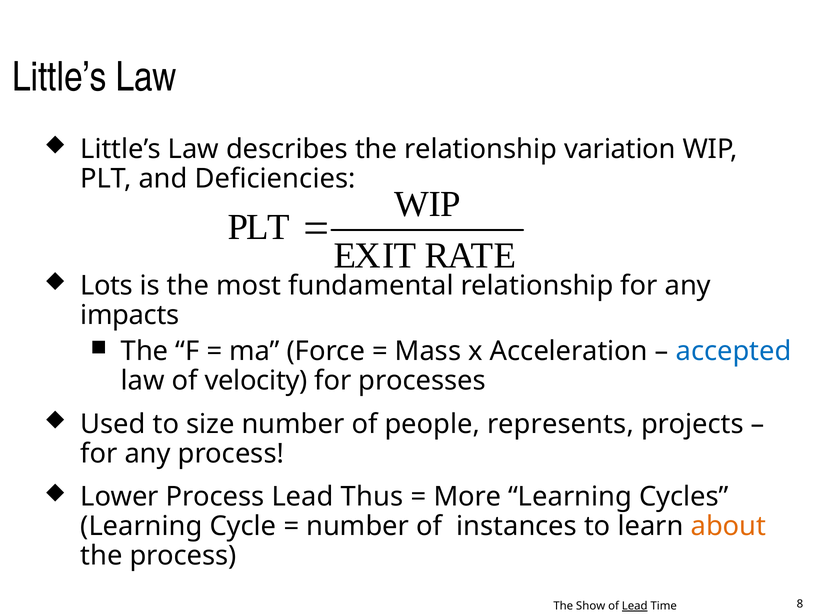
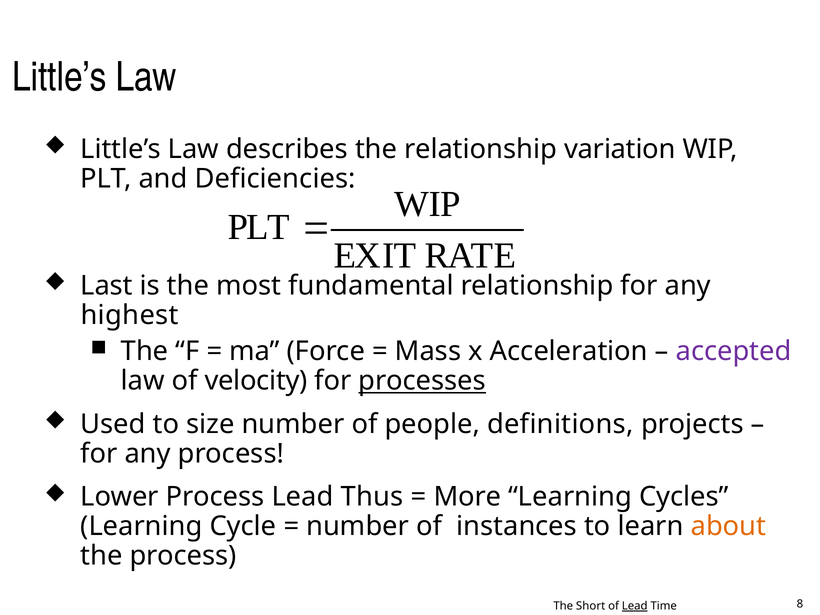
Lots: Lots -> Last (106, 286)
impacts: impacts -> highest (130, 315)
accepted colour: blue -> purple (734, 351)
processes underline: none -> present (422, 381)
represents: represents -> definitions (560, 424)
Show: Show -> Short (591, 606)
